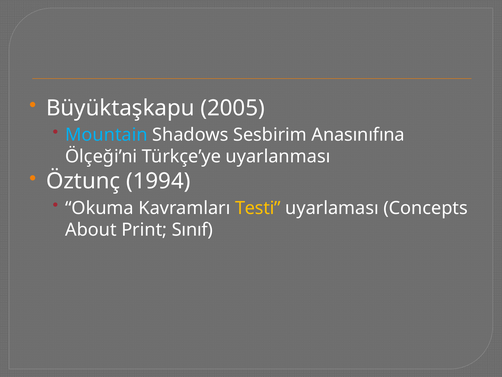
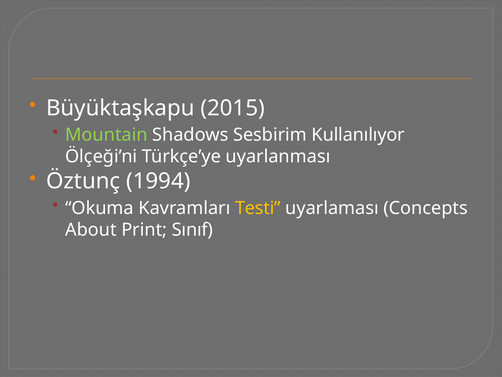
2005: 2005 -> 2015 (233, 108)
Mountain colour: light blue -> light green (106, 135)
Anasınıfına: Anasınıfına -> Kullanılıyor (358, 135)
